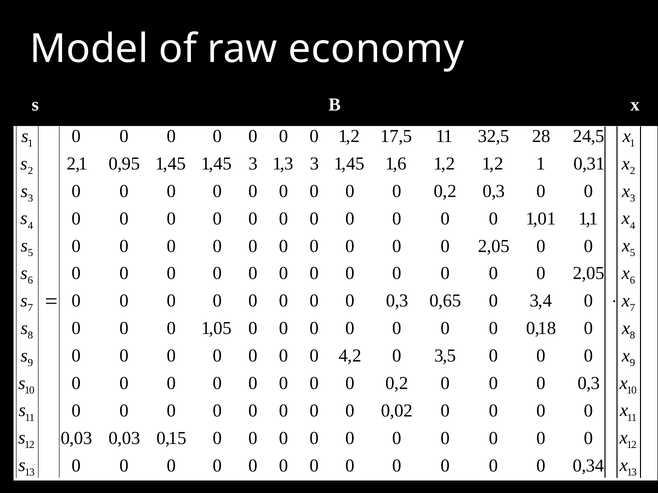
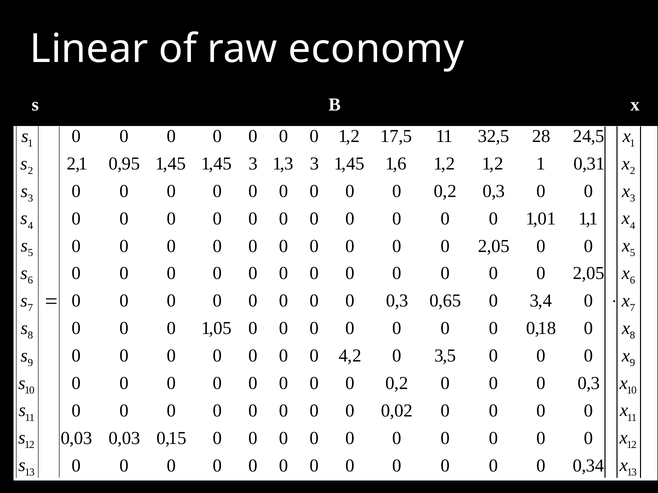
Model: Model -> Linear (89, 49)
